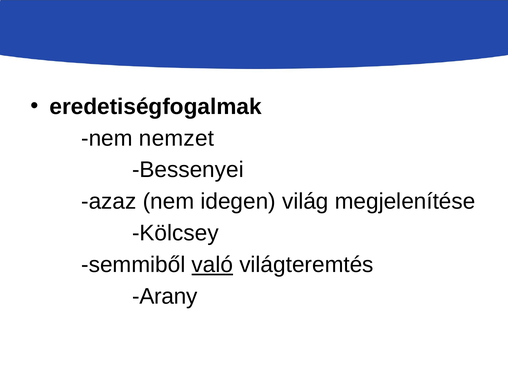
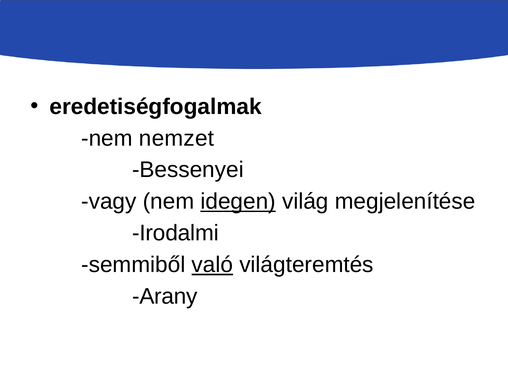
azaz: azaz -> vagy (109, 202)
idegen underline: none -> present (238, 202)
Kölcsey: Kölcsey -> Irodalmi (175, 233)
